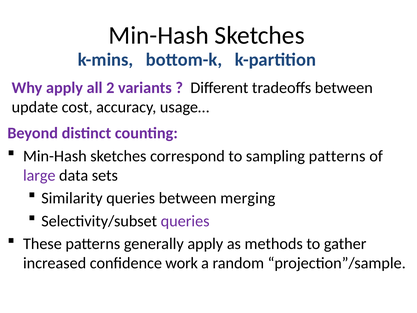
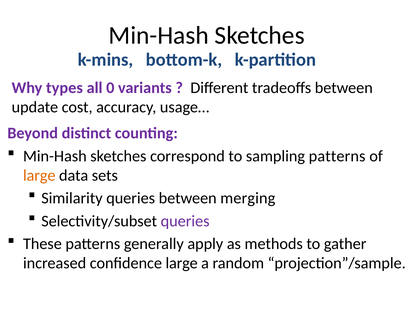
Why apply: apply -> types (64, 88)
2: 2 -> 0 (110, 88)
large colour: purple -> orange (39, 175)
confidence work: work -> large (182, 263)
